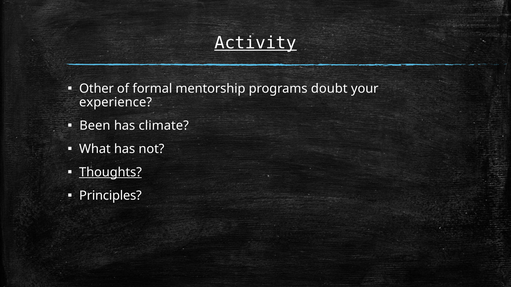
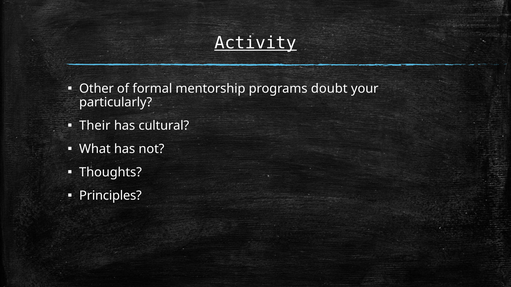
experience: experience -> particularly (116, 102)
Been: Been -> Their (95, 126)
climate: climate -> cultural (164, 126)
Thoughts underline: present -> none (110, 173)
